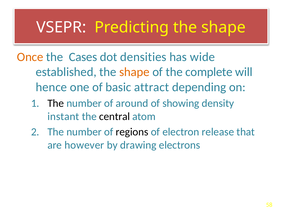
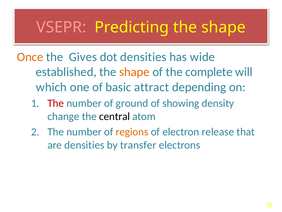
VSEPR colour: white -> pink (61, 27)
Cases: Cases -> Gives (83, 57)
hence: hence -> which (51, 87)
The colour: black -> red (56, 103)
around: around -> ground (132, 103)
instant: instant -> change (63, 116)
regions colour: black -> orange (132, 132)
are however: however -> densities (84, 145)
drawing: drawing -> transfer (138, 145)
